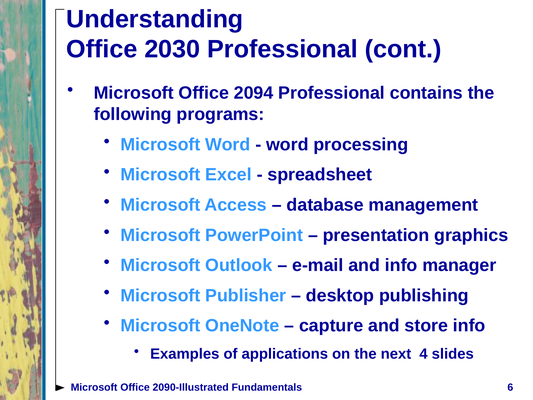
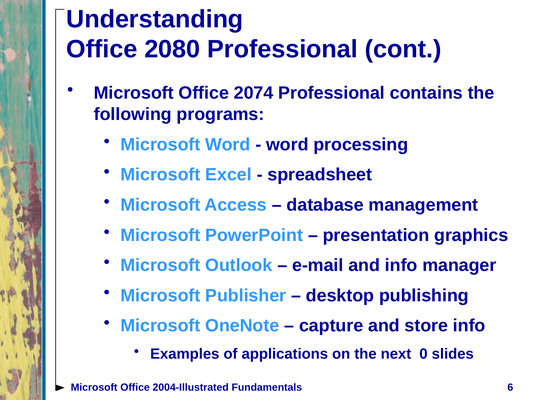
2030: 2030 -> 2080 (172, 49)
2094: 2094 -> 2074 (254, 93)
4: 4 -> 0 (424, 354)
2090-Illustrated: 2090-Illustrated -> 2004-Illustrated (191, 387)
